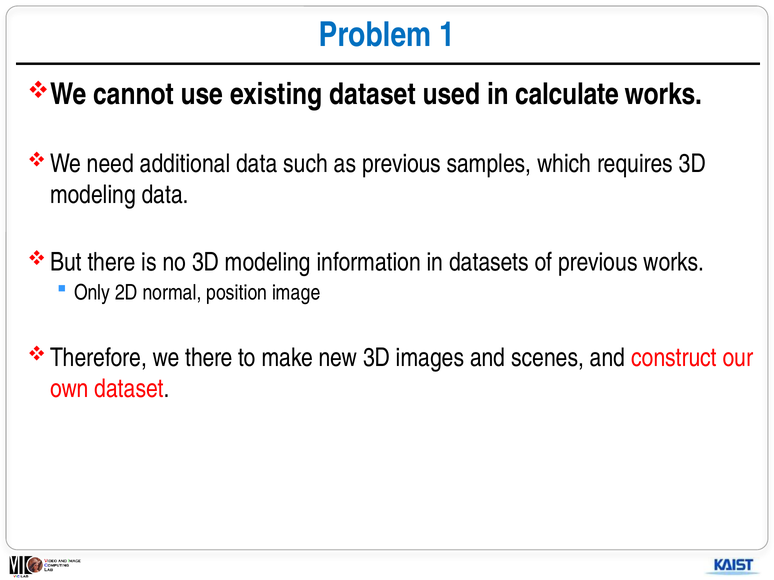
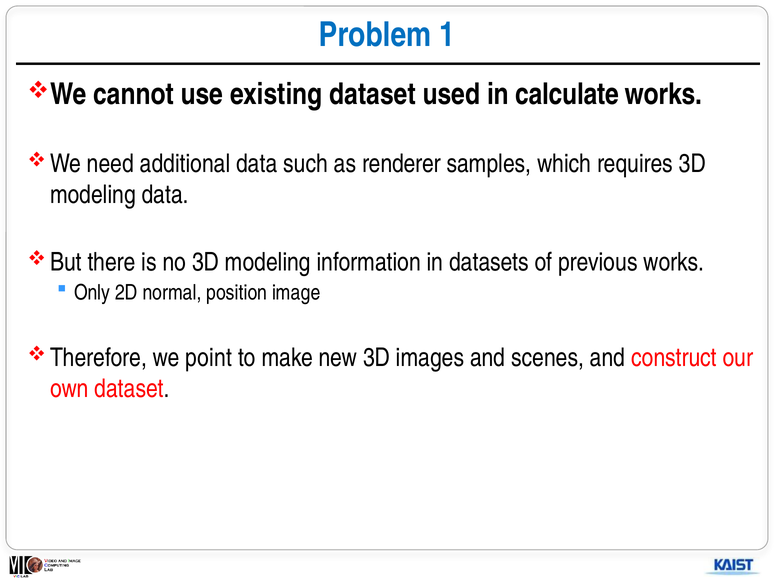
as previous: previous -> renderer (401, 164)
we there: there -> point (209, 358)
